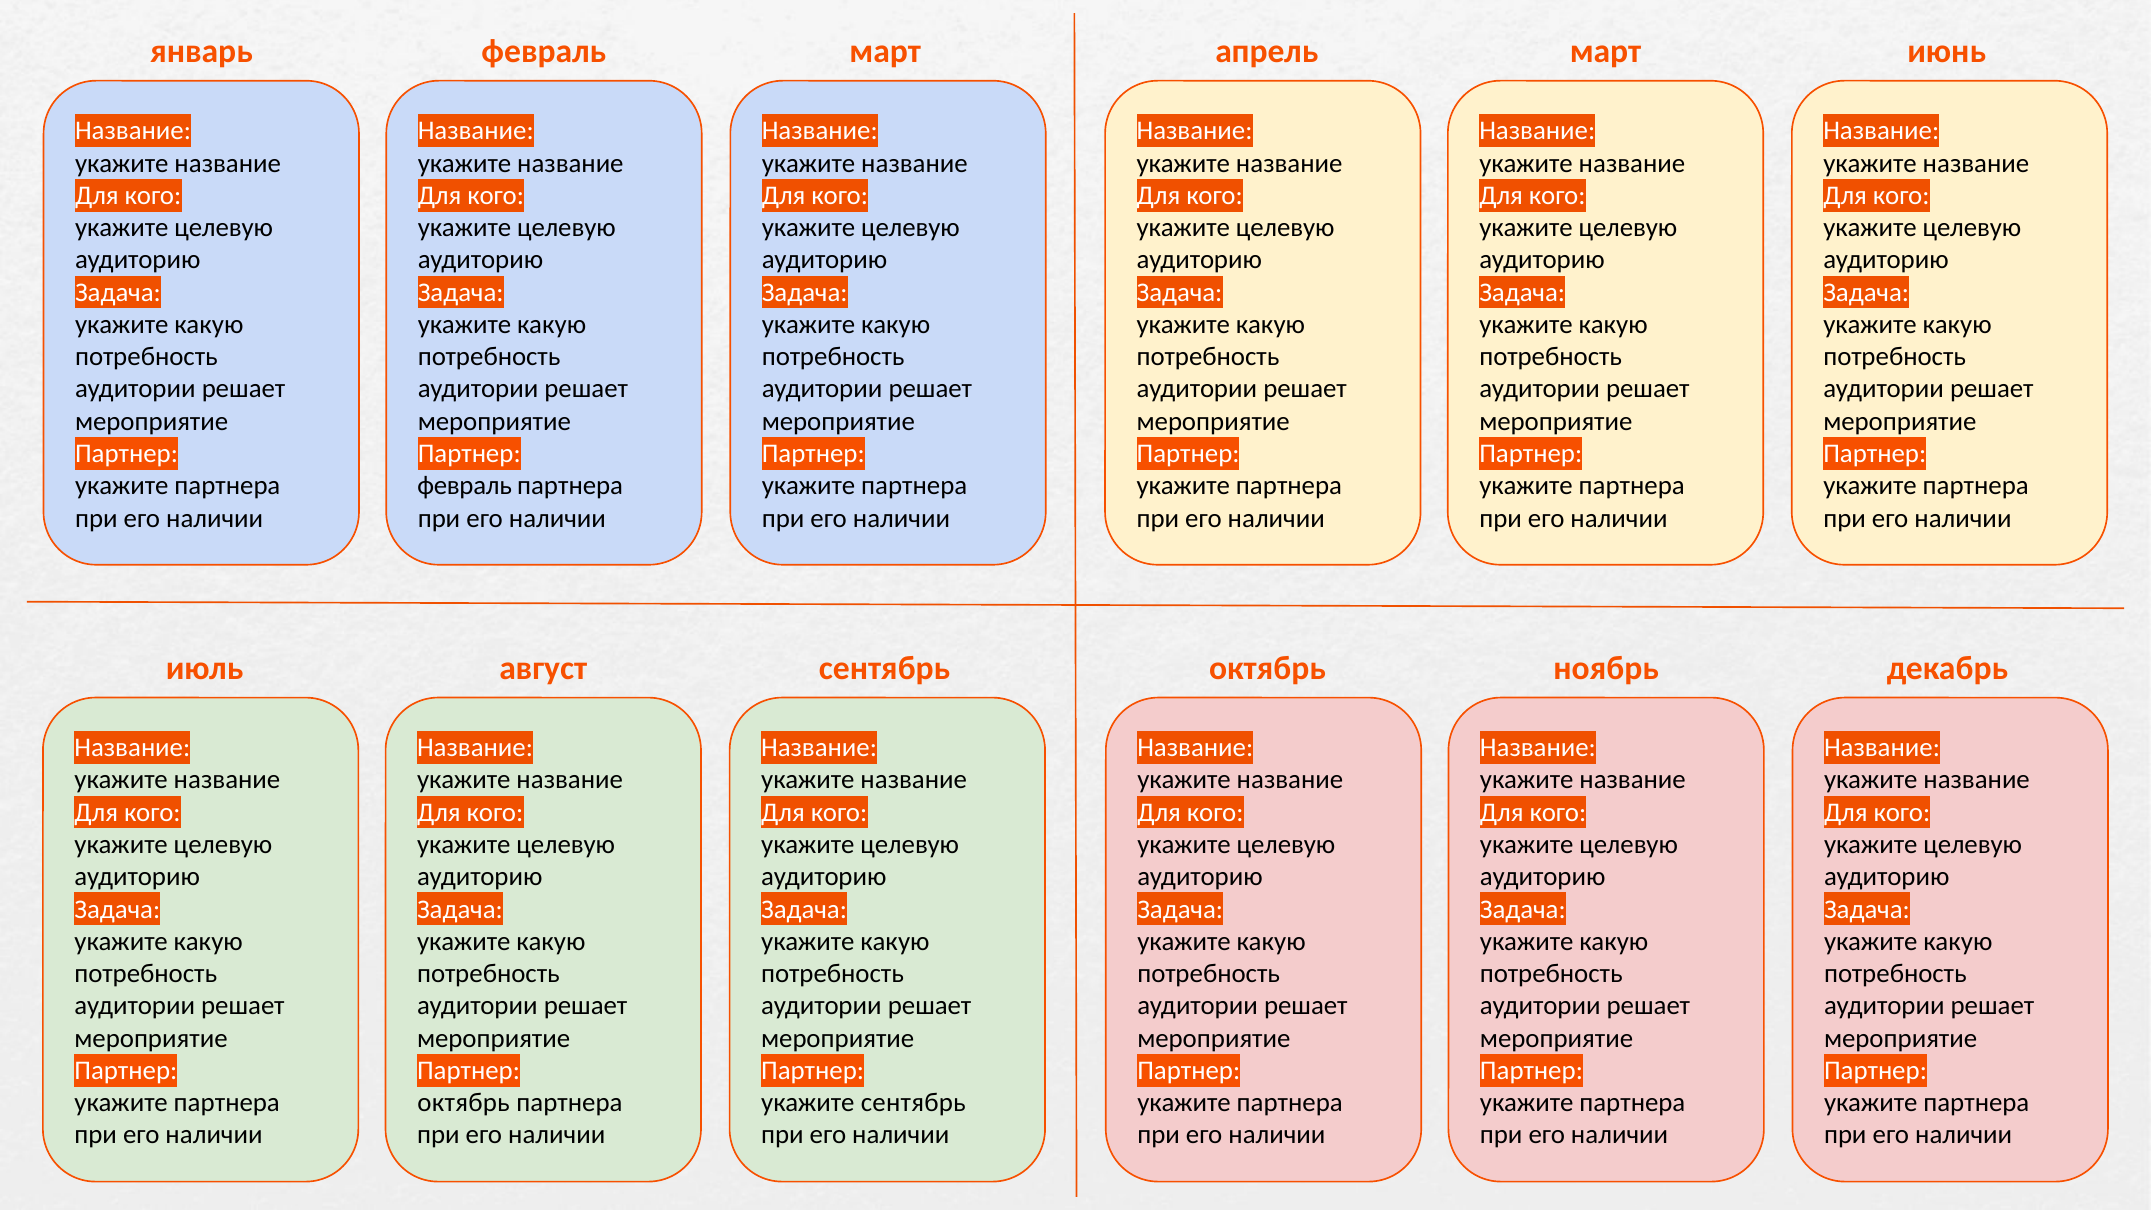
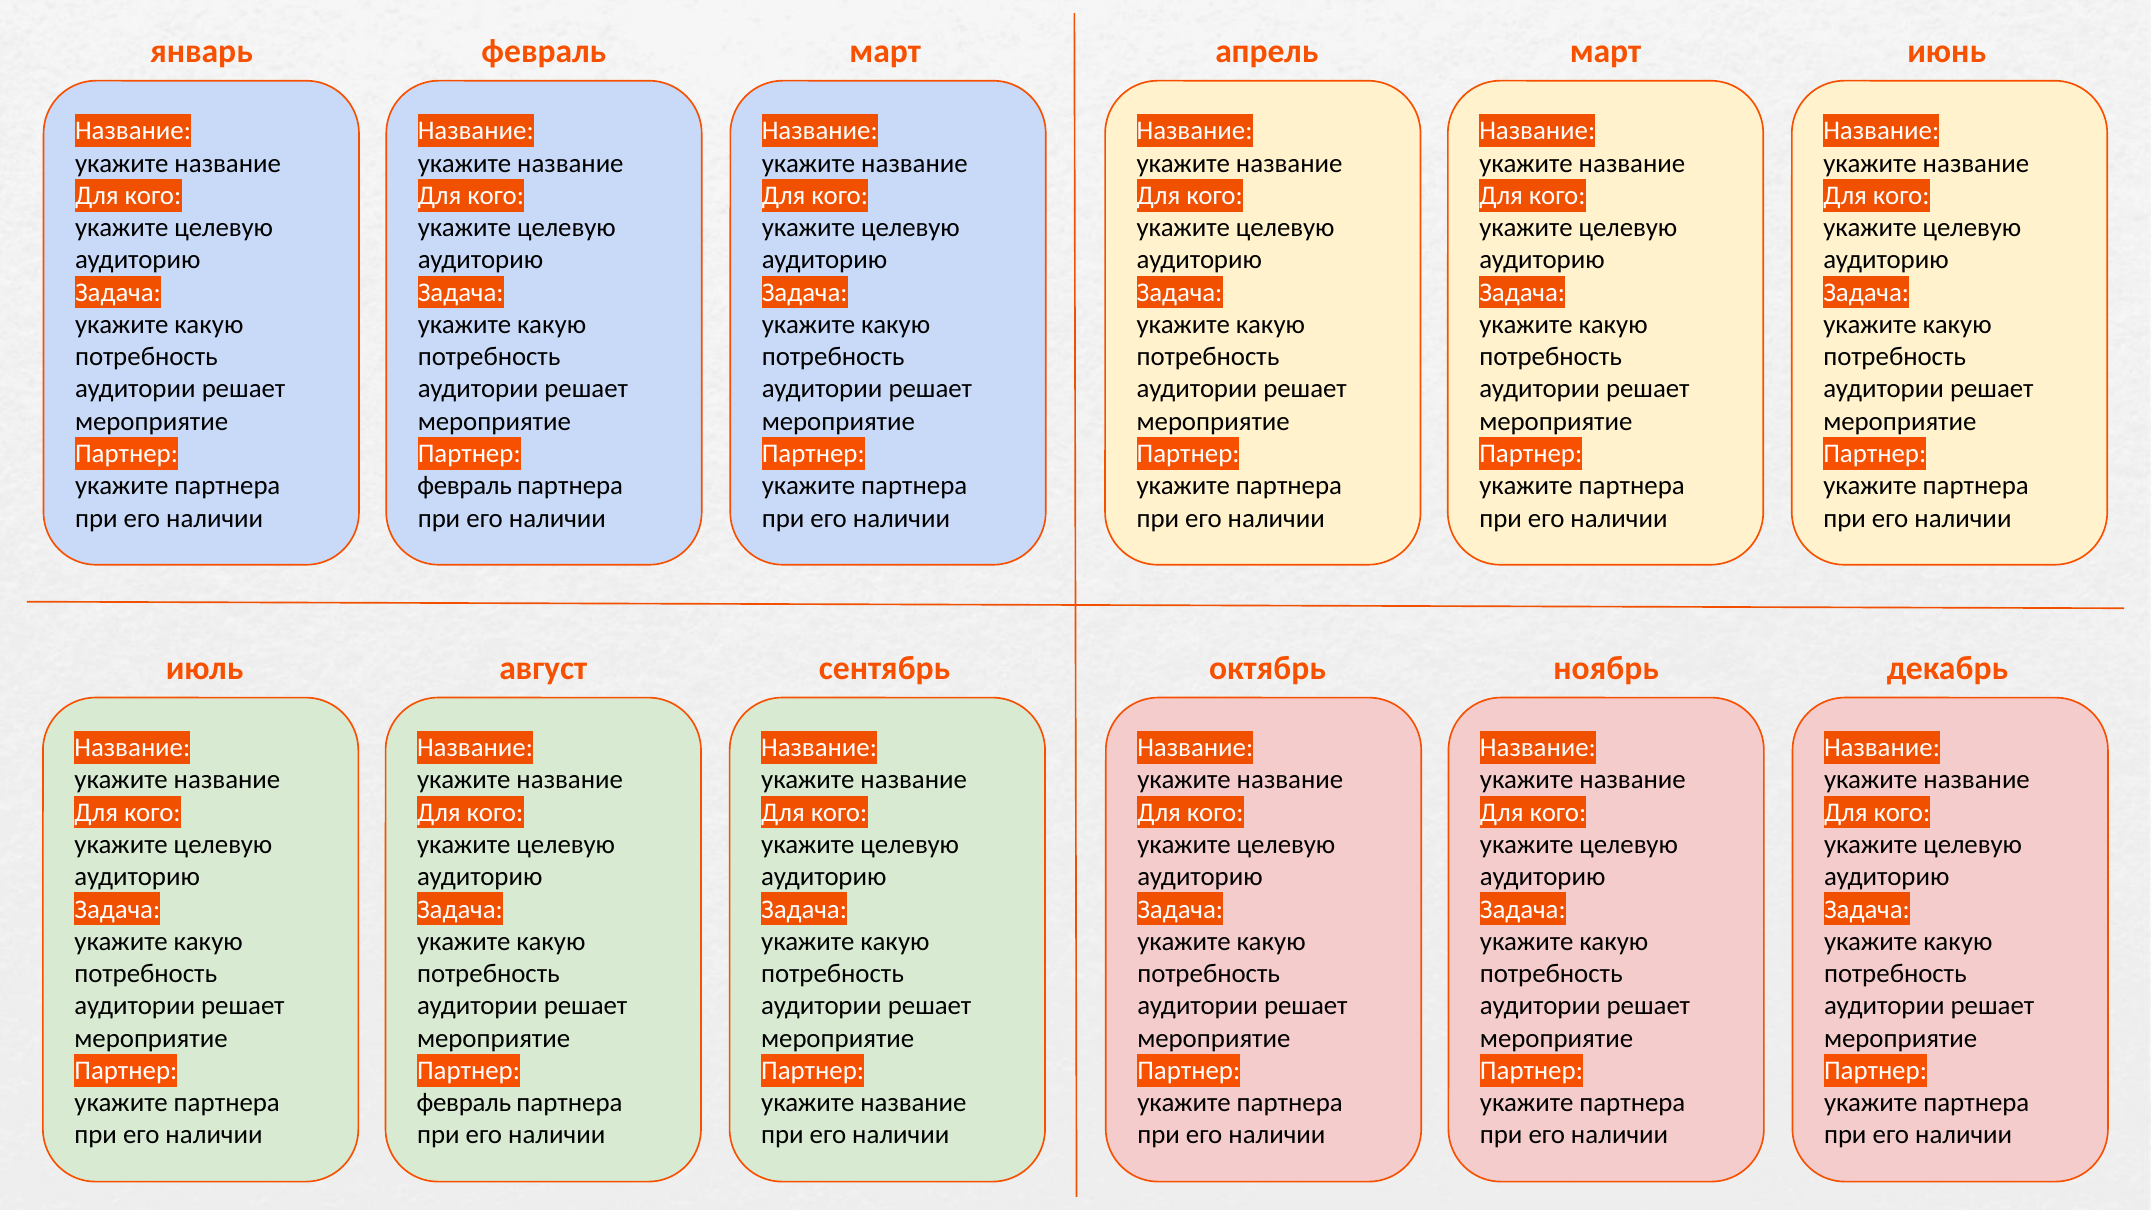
октябрь: октябрь -> февраль (464, 1103)
сентябрь: сентябрь -> название (913, 1103)
